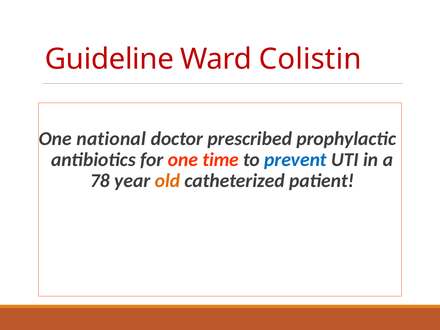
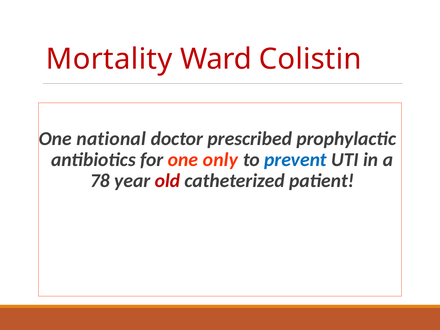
Guideline: Guideline -> Mortality (109, 59)
time: time -> only (220, 160)
old colour: orange -> red (167, 181)
